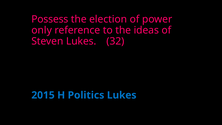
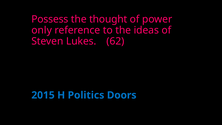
election: election -> thought (108, 19)
32: 32 -> 62 (115, 41)
Politics Lukes: Lukes -> Doors (122, 95)
